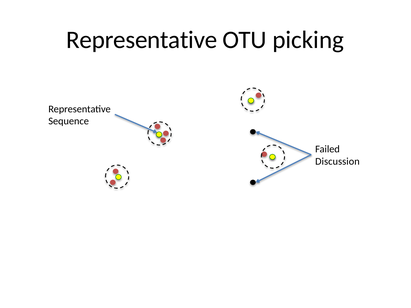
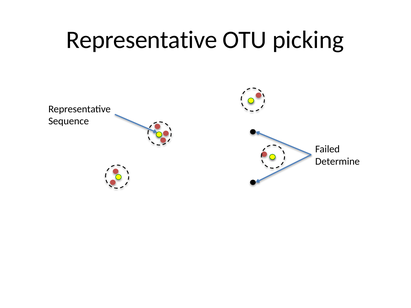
Discussion: Discussion -> Determine (338, 162)
